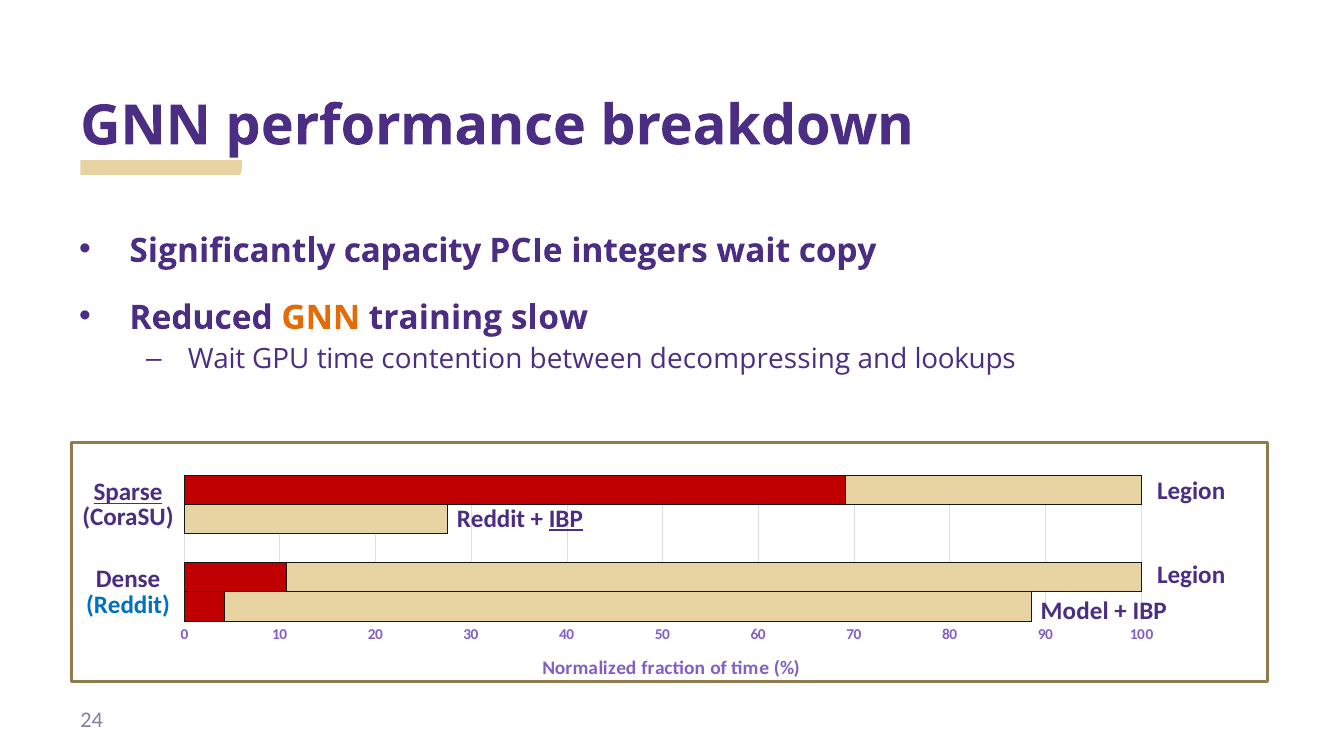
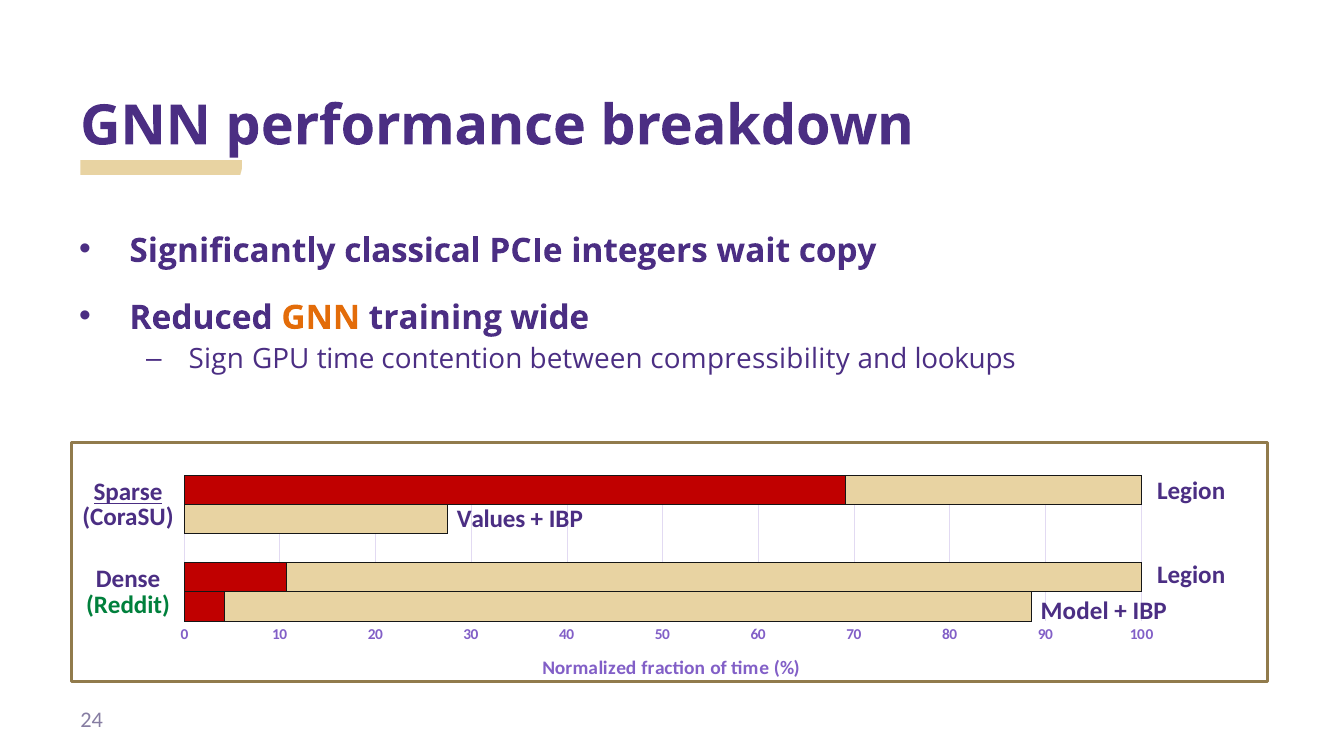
capacity: capacity -> classical (413, 251)
slow: slow -> wide (550, 318)
Wait: Wait -> Sign (216, 360)
decompressing: decompressing -> compressibility (750, 360)
Reddit: Reddit -> Values (491, 520)
IBP underline: present -> none (566, 520)
Reddit colour: blue -> green (128, 605)
